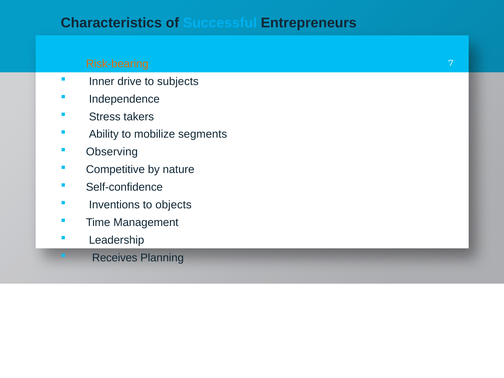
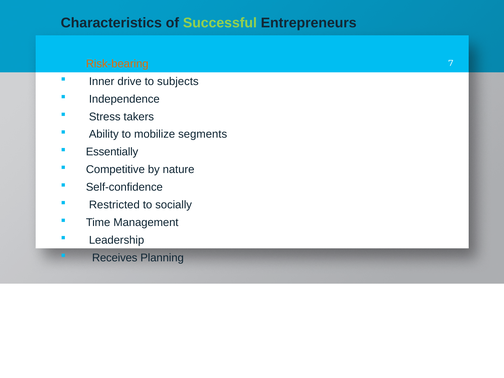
Successful colour: light blue -> light green (220, 23)
Observing: Observing -> Essentially (112, 152)
Inventions: Inventions -> Restricted (114, 205)
objects: objects -> socially (174, 205)
